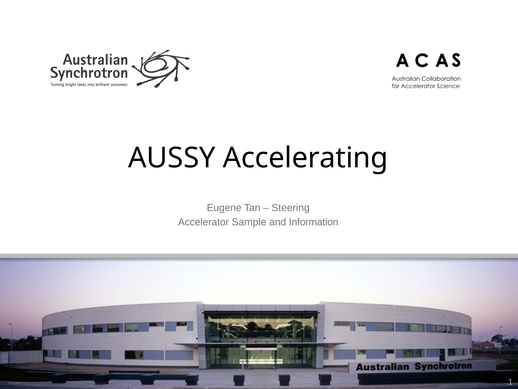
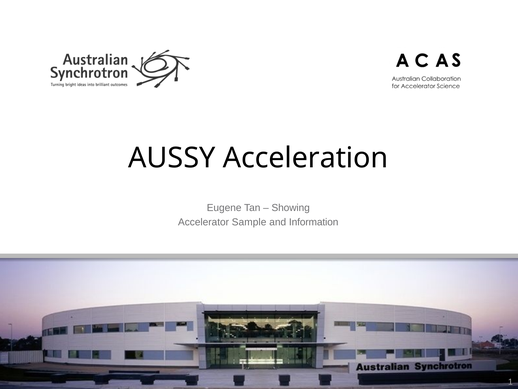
Accelerating: Accelerating -> Acceleration (306, 158)
Steering: Steering -> Showing (291, 208)
